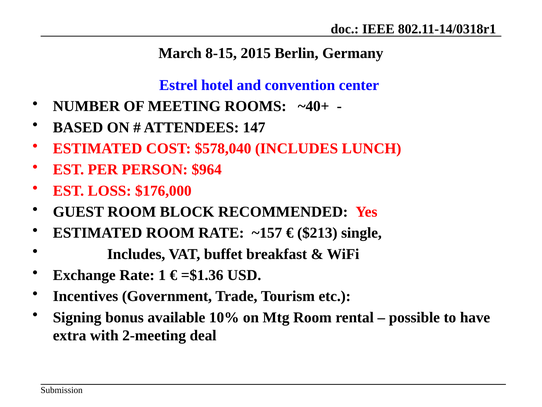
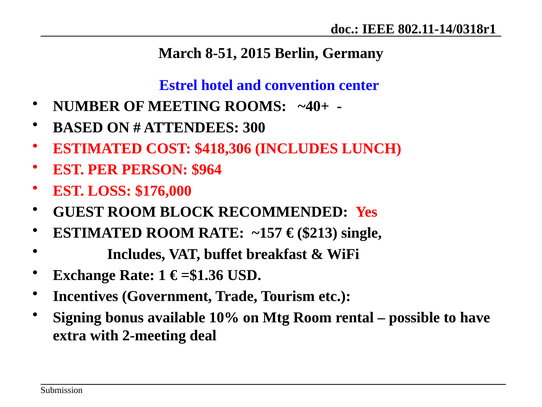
8-15: 8-15 -> 8-51 (221, 53)
147: 147 -> 300 (254, 127)
$578,040: $578,040 -> $418,306 (223, 148)
